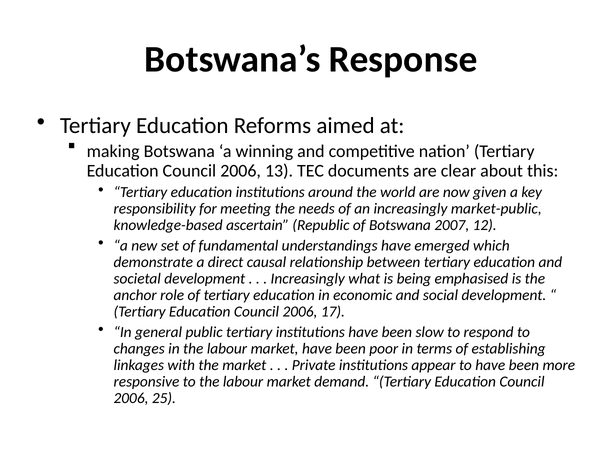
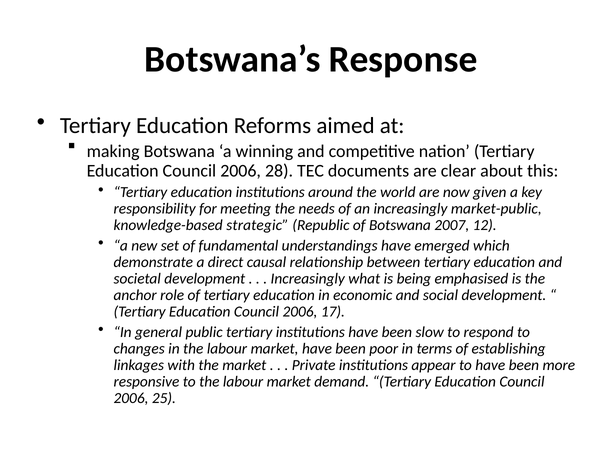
13: 13 -> 28 (279, 171)
ascertain: ascertain -> strategic (257, 226)
